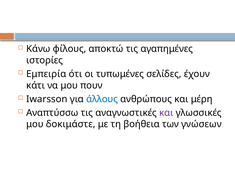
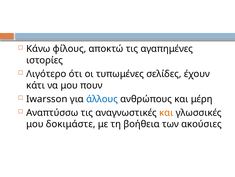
Εμπειρία: Εμπειρία -> Λιγότερο (46, 74)
και colour: purple -> orange (166, 112)
γνώσεων: γνώσεων -> ακούσιες (201, 124)
